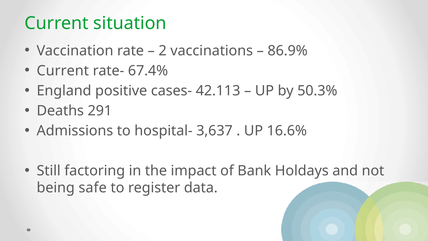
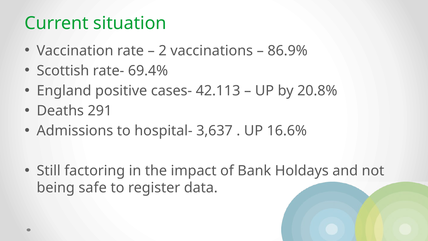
Current: Current -> Scottish (63, 71)
67.4%: 67.4% -> 69.4% (148, 71)
50.3%: 50.3% -> 20.8% (317, 91)
